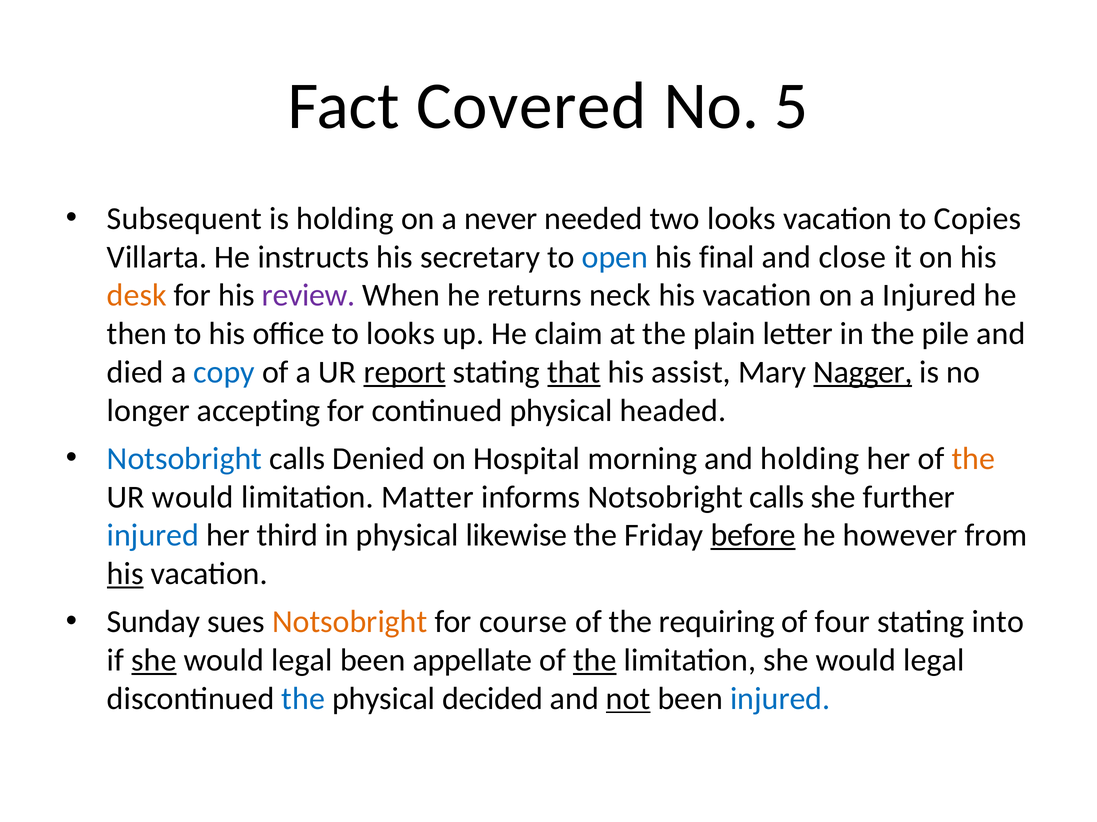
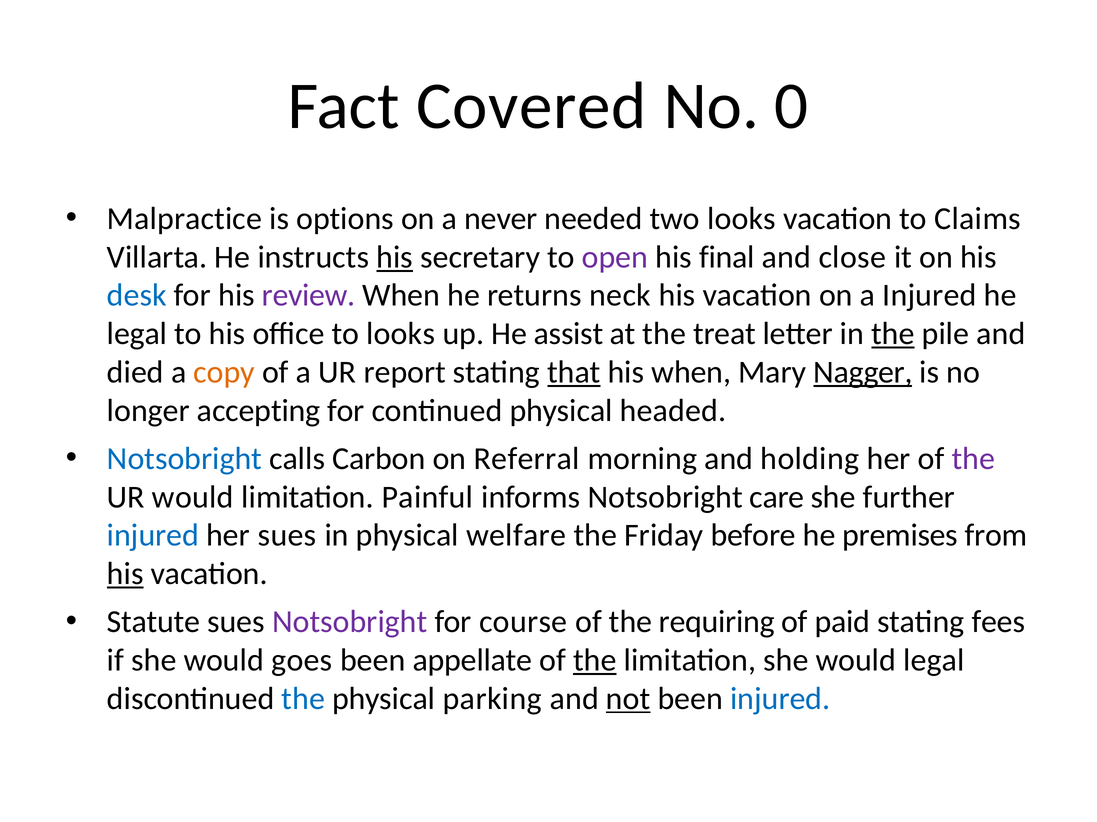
5: 5 -> 0 (791, 106)
Subsequent: Subsequent -> Malpractice (184, 219)
is holding: holding -> options (345, 219)
Copies: Copies -> Claims (978, 219)
his underline: none -> present (395, 257)
open colour: blue -> purple (615, 257)
desk colour: orange -> blue (137, 296)
then: then -> legal (137, 334)
claim: claim -> assist (569, 334)
plain: plain -> treat (724, 334)
the underline: none -> present (893, 334)
copy colour: blue -> orange (224, 372)
report underline: present -> none (405, 372)
his assist: assist -> when (691, 372)
Denied: Denied -> Carbon (379, 459)
Hospital: Hospital -> Referral (527, 459)
the colour: orange -> purple (973, 459)
Matter: Matter -> Painful (427, 497)
informs Notsobright calls: calls -> care (777, 497)
her third: third -> sues (287, 536)
likewise: likewise -> welfare (516, 536)
before underline: present -> none (753, 536)
however: however -> premises (900, 536)
Sunday: Sunday -> Statute (154, 622)
Notsobright colour: orange -> purple (350, 622)
four: four -> paid (843, 622)
into: into -> fees (998, 622)
she underline: present -> none (154, 661)
legal: legal -> goes (302, 661)
decided: decided -> parking (492, 699)
